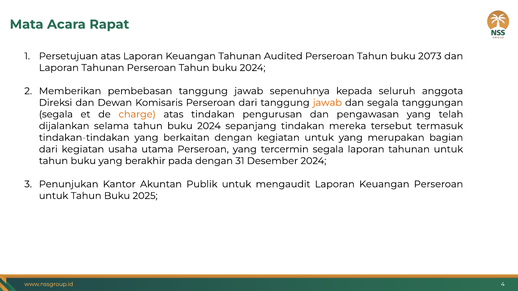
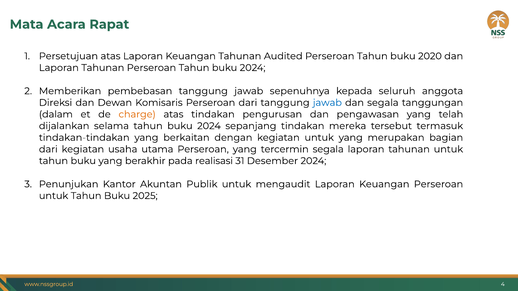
2073: 2073 -> 2020 (430, 56)
jawab colour: orange -> blue (327, 103)
segala: segala -> dalam (56, 114)
pada dengan: dengan -> realisasi (214, 161)
